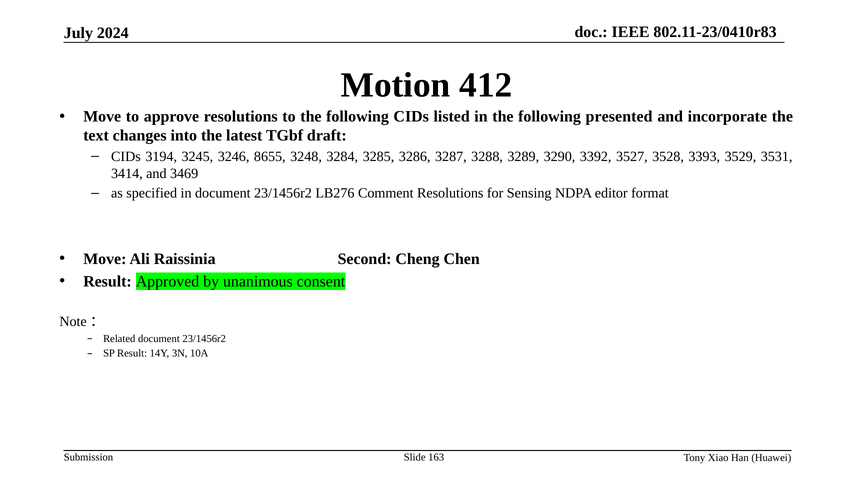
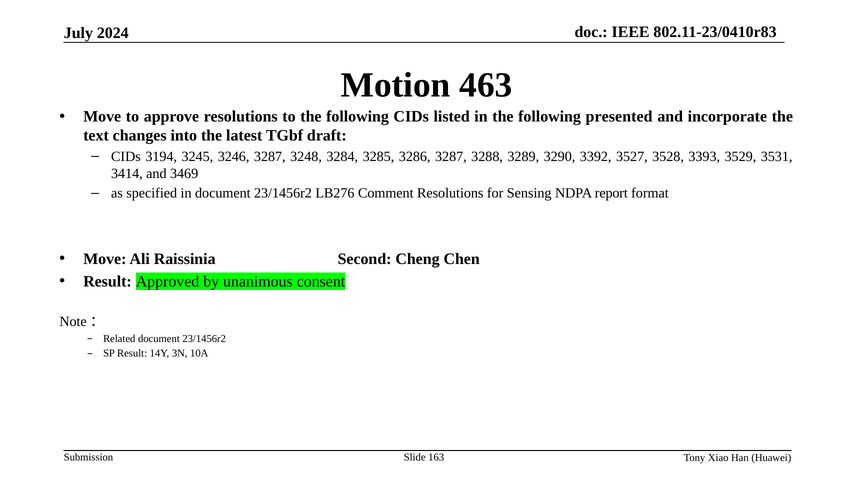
412: 412 -> 463 (486, 85)
3246 8655: 8655 -> 3287 (270, 156)
editor: editor -> report (611, 193)
